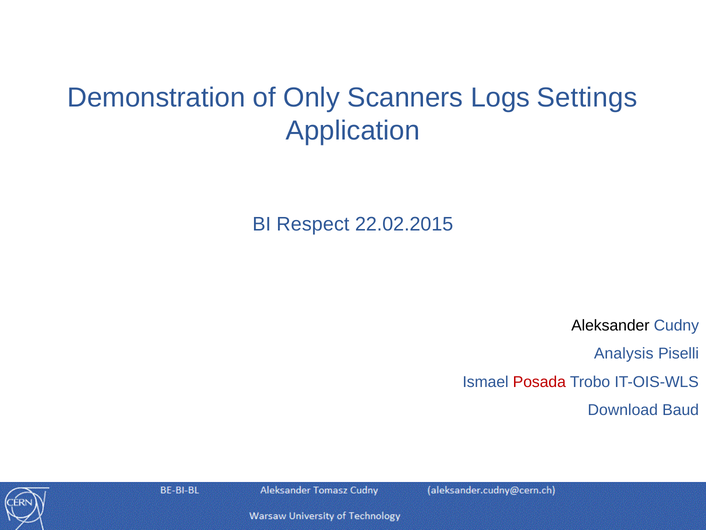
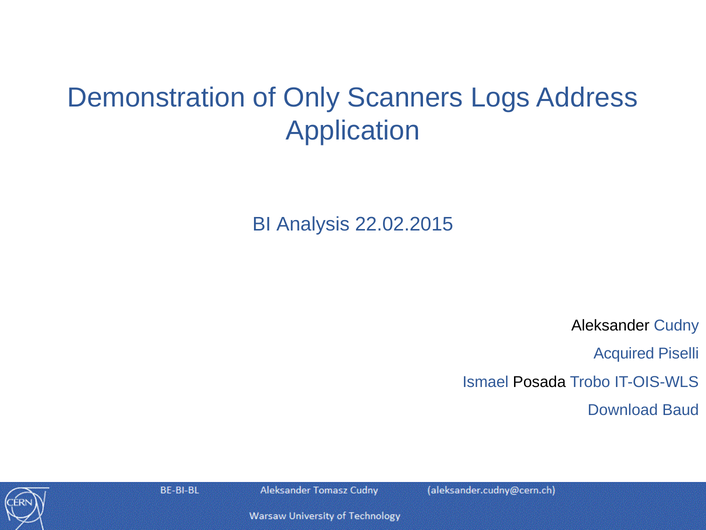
Settings: Settings -> Address (587, 98)
Respect: Respect -> Analysis (313, 224)
Analysis: Analysis -> Acquired (624, 353)
Posada colour: red -> black (539, 382)
